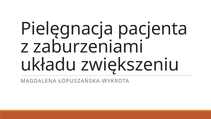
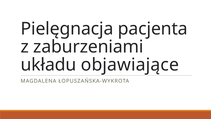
zwiększeniu: zwiększeniu -> objawiające (130, 65)
